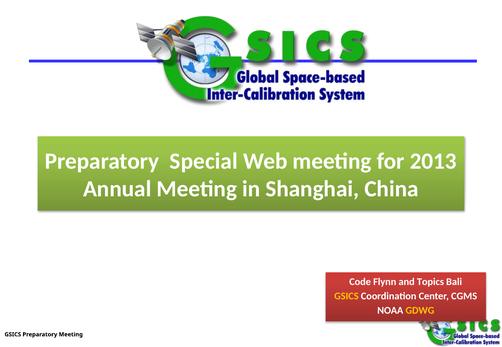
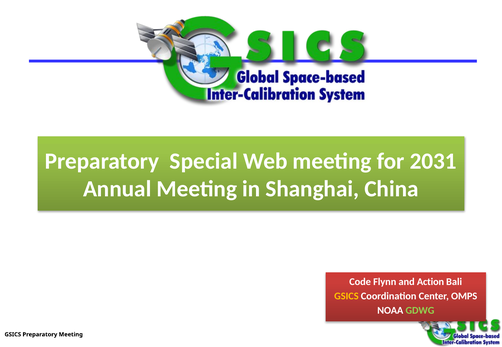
2013: 2013 -> 2031 (433, 161)
Topics: Topics -> Action (430, 282)
CGMS: CGMS -> OMPS (464, 297)
GDWG colour: yellow -> light green (420, 311)
